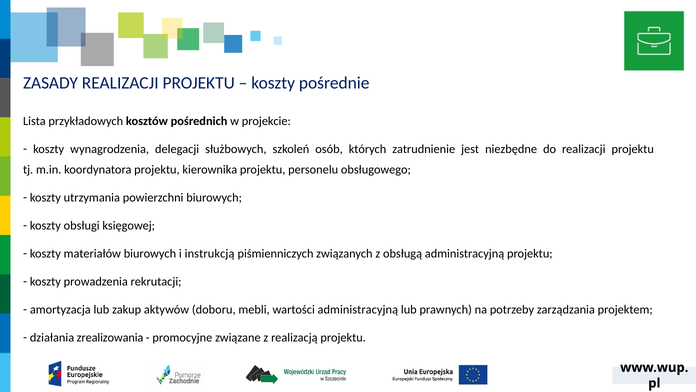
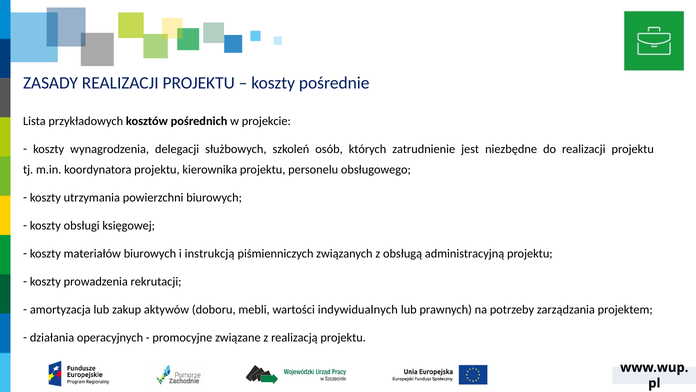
wartości administracyjną: administracyjną -> indywidualnych (358, 309)
zrealizowania: zrealizowania -> operacyjnych (110, 337)
